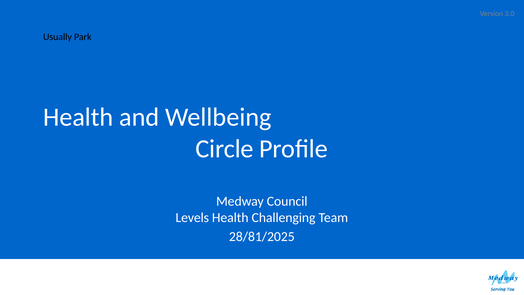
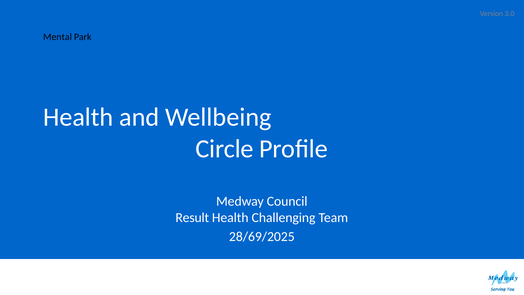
Usually: Usually -> Mental (57, 37)
Levels: Levels -> Result (192, 217)
28/81/2025: 28/81/2025 -> 28/69/2025 (262, 236)
